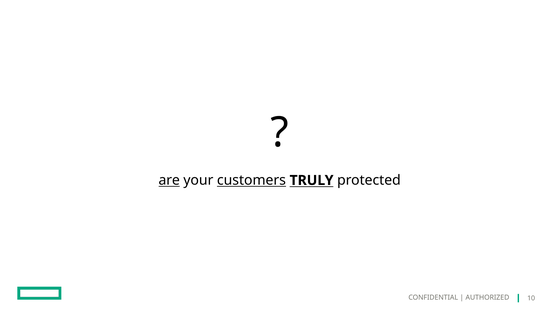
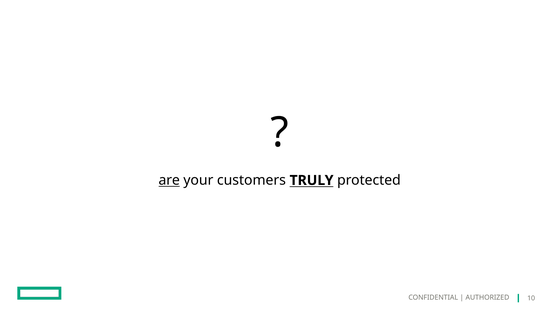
customers underline: present -> none (251, 180)
